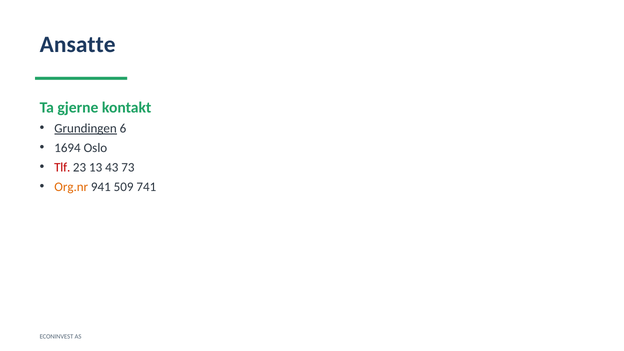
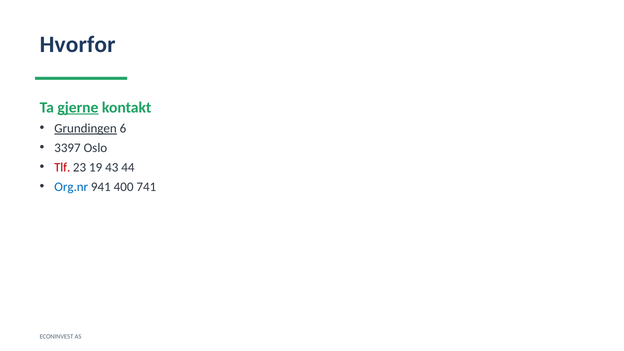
Ansatte: Ansatte -> Hvorfor (78, 45)
gjerne underline: none -> present (78, 107)
1694: 1694 -> 3397 (67, 148)
13: 13 -> 19 (96, 167)
73: 73 -> 44 (128, 167)
Org.nr colour: orange -> blue (71, 187)
509: 509 -> 400 (124, 187)
